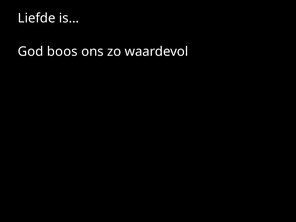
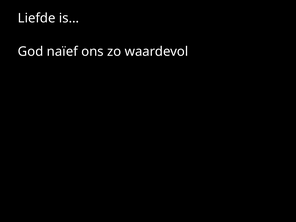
boos: boos -> naïef (62, 52)
